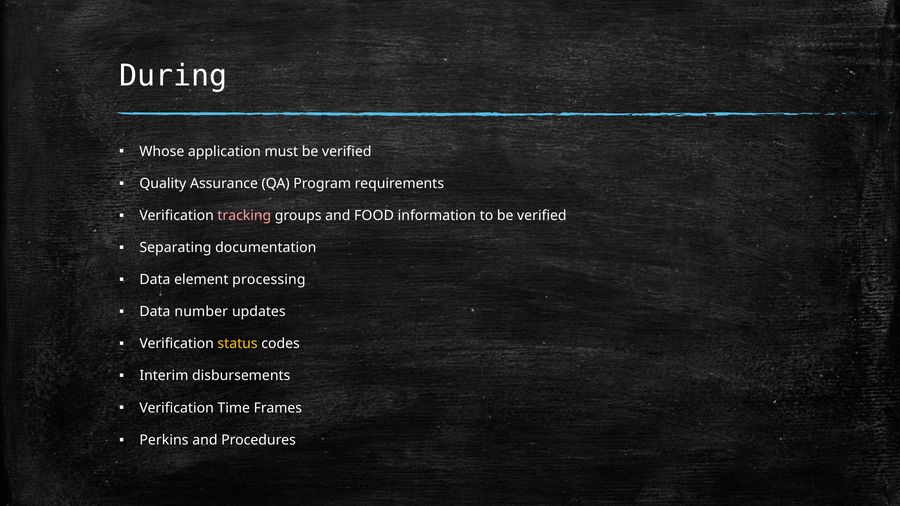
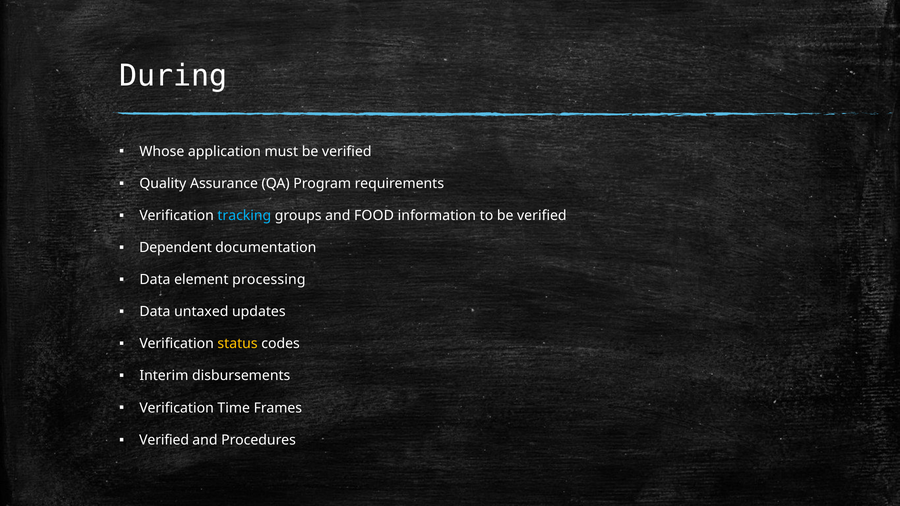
tracking colour: pink -> light blue (244, 216)
Separating: Separating -> Dependent (176, 248)
number: number -> untaxed (201, 312)
Perkins: Perkins -> Verified (164, 440)
